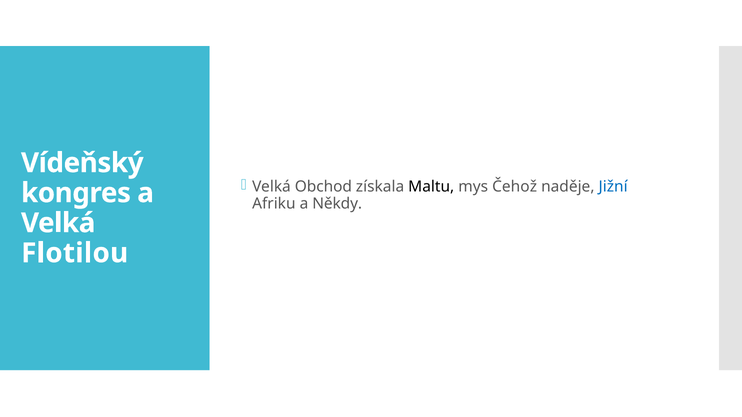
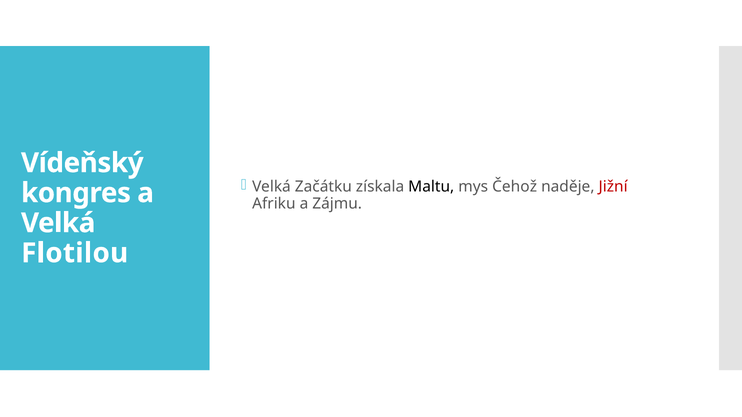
Obchod: Obchod -> Začátku (323, 187)
Jižní colour: blue -> red (613, 187)
Někdy: Někdy -> Zájmu (337, 204)
